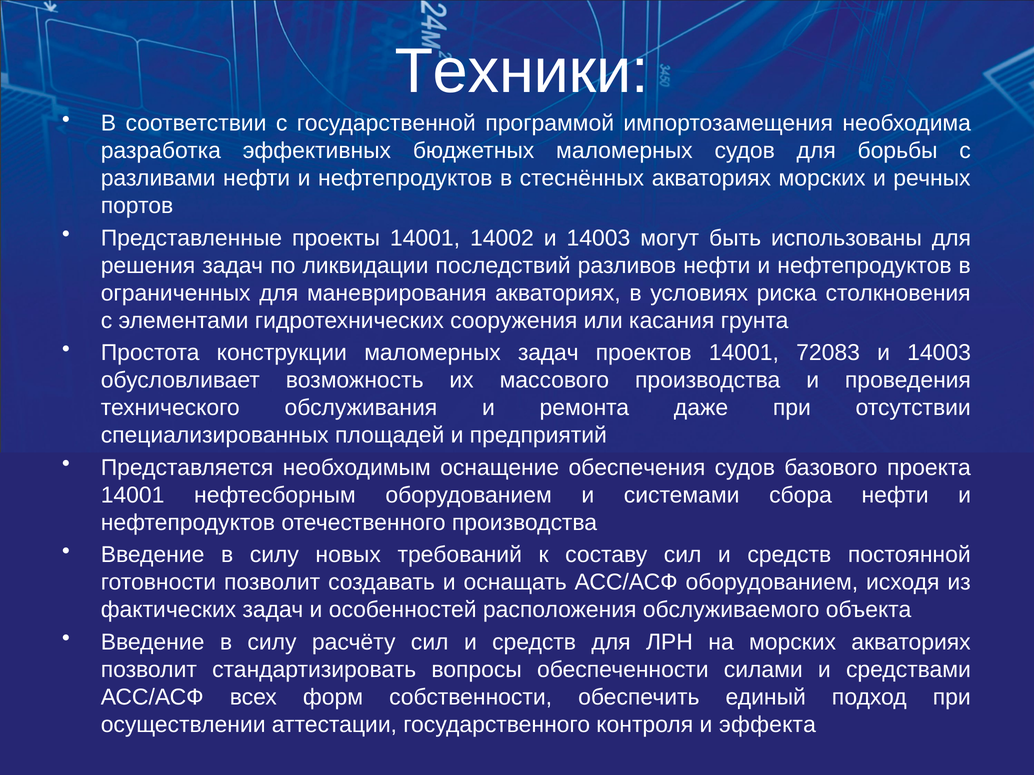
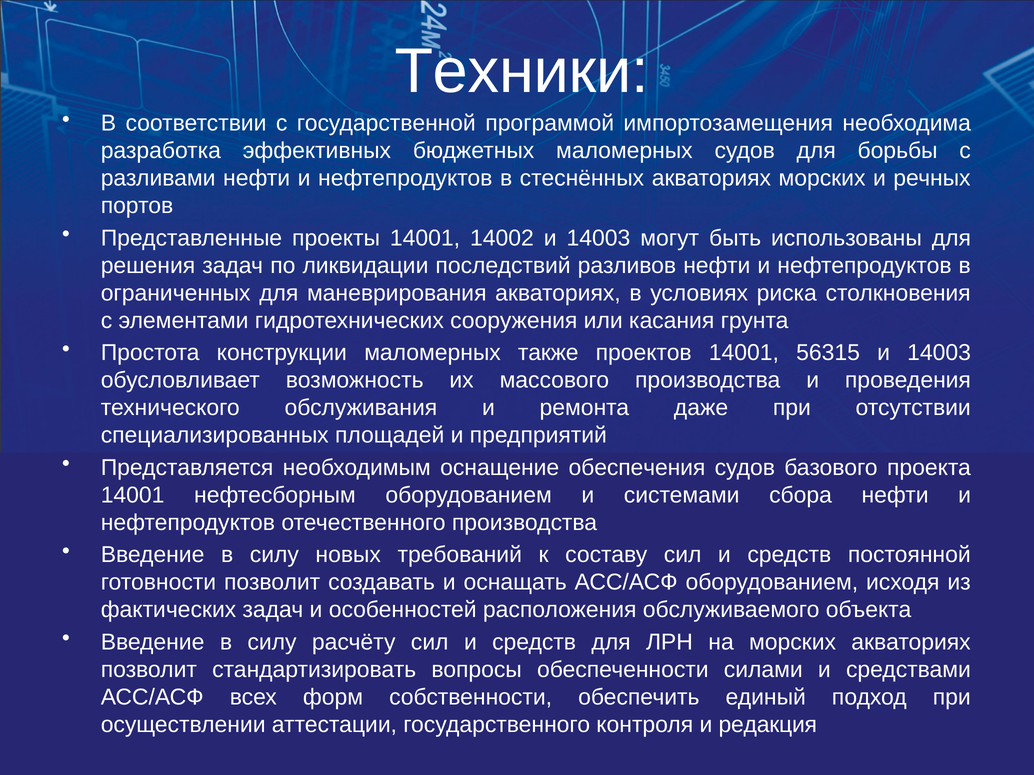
маломерных задач: задач -> также (548, 353)
72083: 72083 -> 56315 (828, 353)
эффекта: эффекта -> редакция (768, 725)
